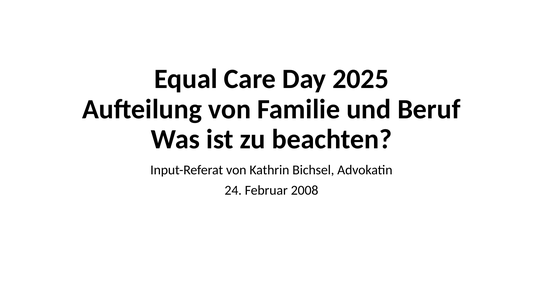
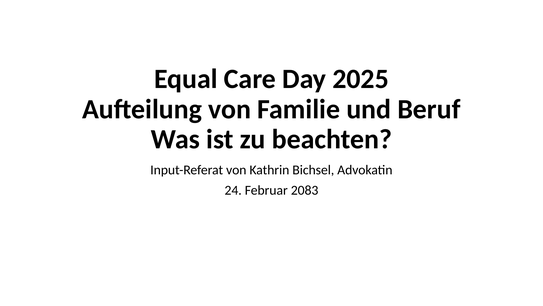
2008: 2008 -> 2083 (305, 190)
